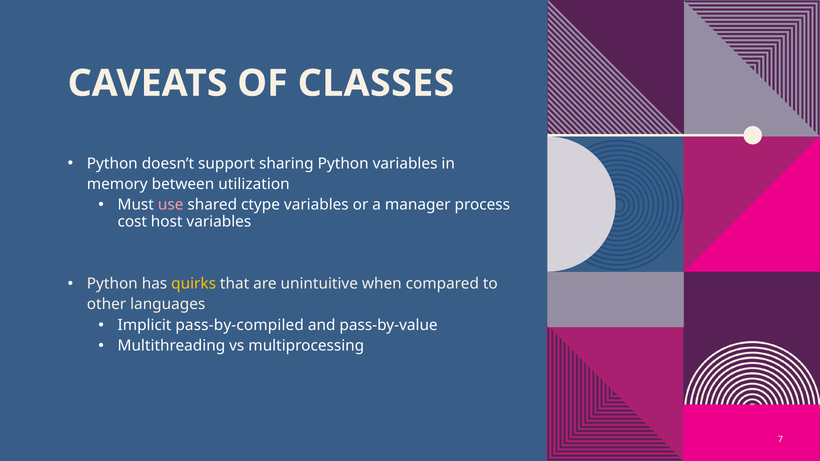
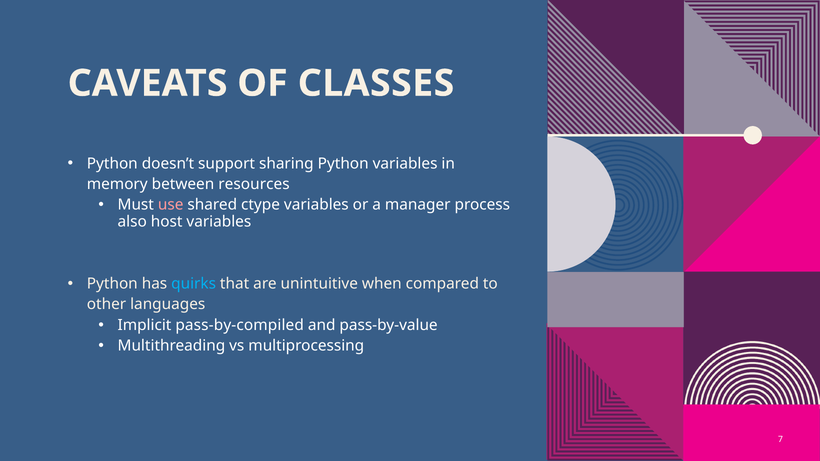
utilization: utilization -> resources (254, 184)
cost: cost -> also (132, 222)
quirks colour: yellow -> light blue (194, 284)
